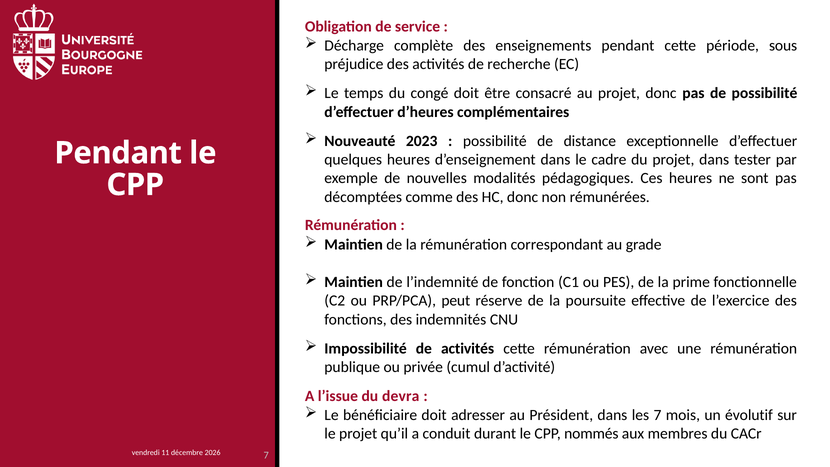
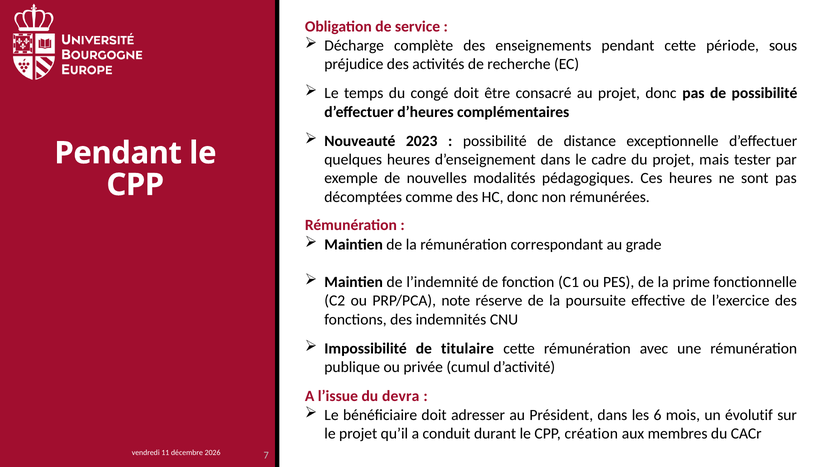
projet dans: dans -> mais (714, 160)
peut: peut -> note (456, 301)
de activités: activités -> titulaire (467, 348)
les 7: 7 -> 6 (658, 415)
nommés: nommés -> création (591, 434)
